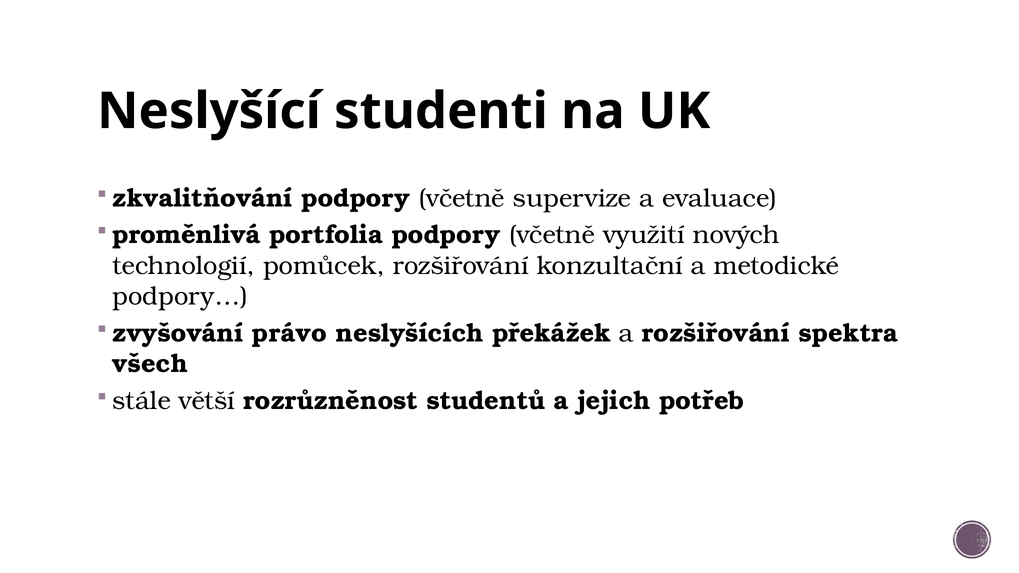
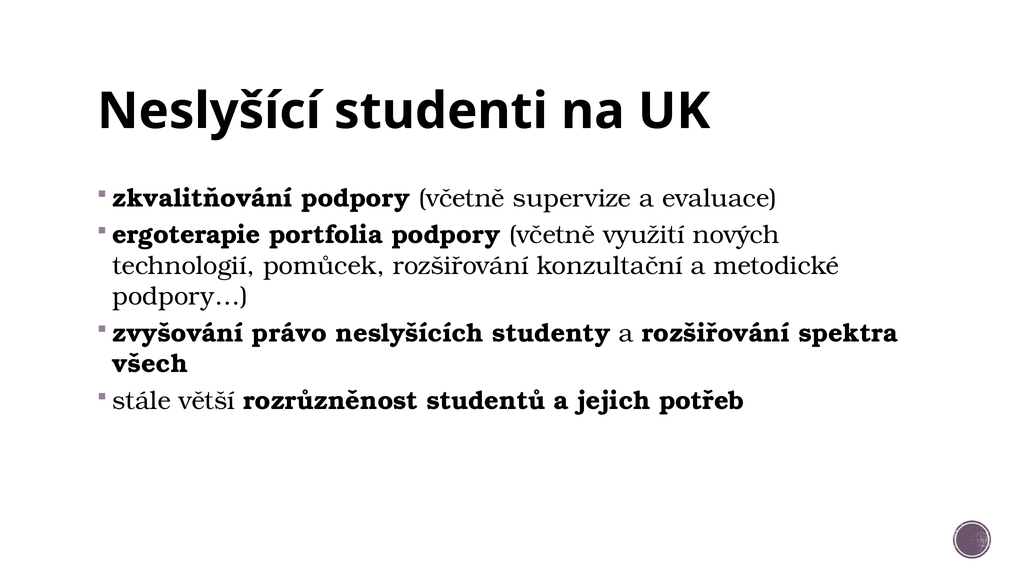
proměnlivá: proměnlivá -> ergoterapie (187, 235)
překážek: překážek -> studenty (551, 333)
